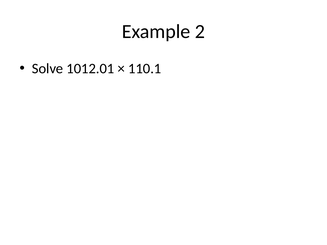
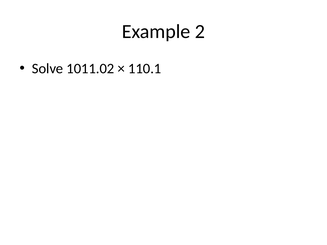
1012.01: 1012.01 -> 1011.02 (90, 69)
